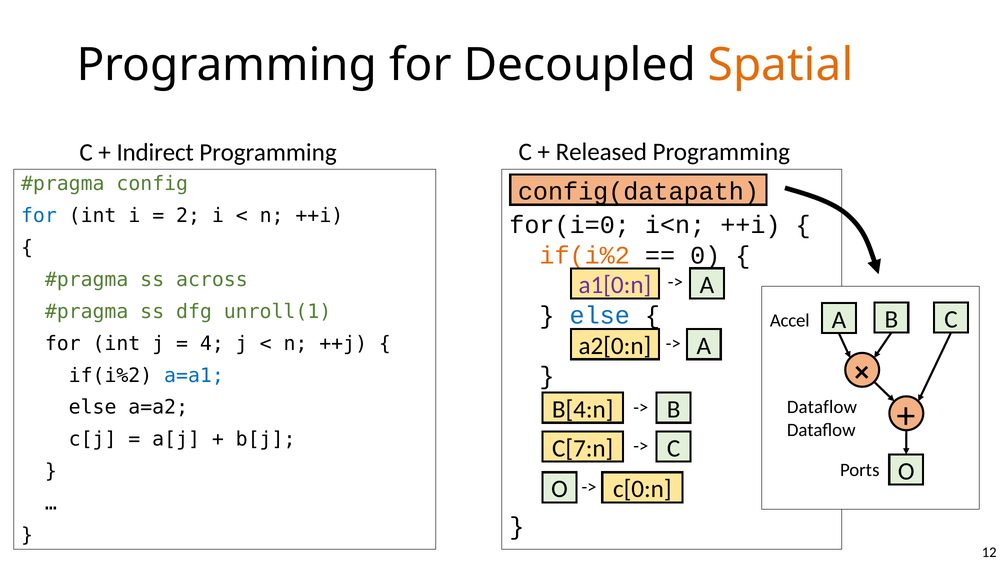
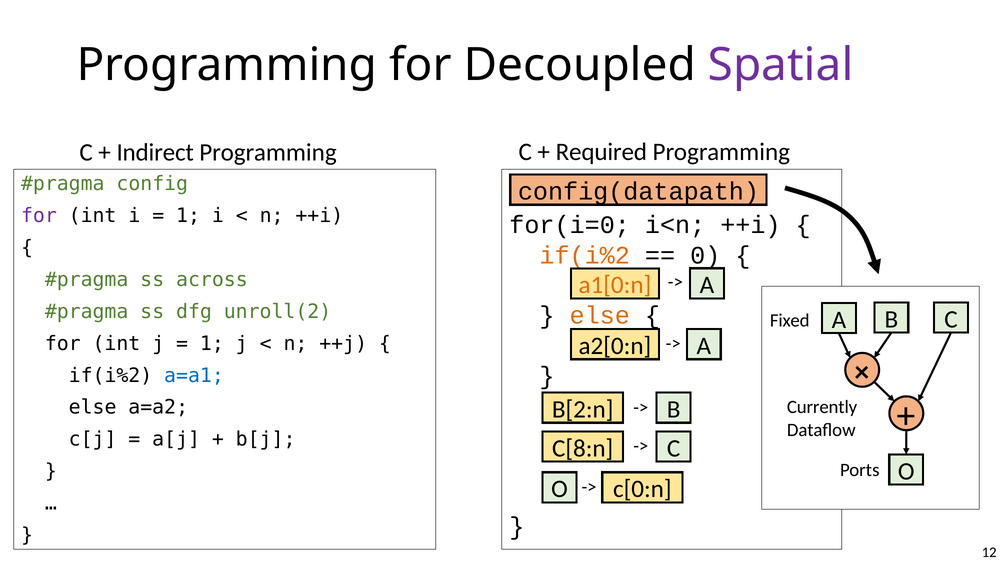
Spatial colour: orange -> purple (781, 65)
Released: Released -> Required (601, 152)
for colour: blue -> purple (39, 216)
2: 2 -> 1 (188, 216)
a1[0:n colour: purple -> orange (615, 285)
unroll(1: unroll(1 -> unroll(2 (278, 311)
else colour: blue -> orange (600, 315)
Accel: Accel -> Fixed (790, 320)
4: 4 -> 1 (212, 343)
B[4:n: B[4:n -> B[2:n (583, 409)
Dataflow: Dataflow -> Currently (822, 407)
C[7:n: C[7:n -> C[8:n (583, 448)
